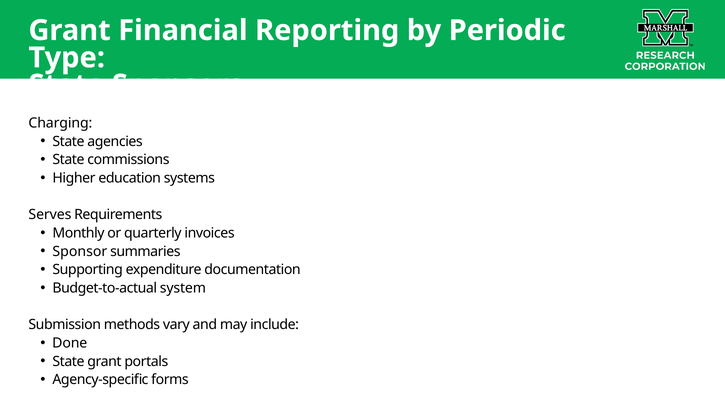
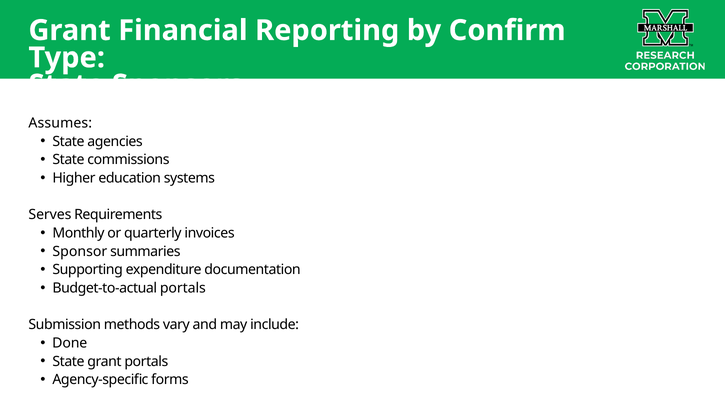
Periodic: Periodic -> Confirm (507, 30)
Charging: Charging -> Assumes (60, 123)
Budget-to-actual system: system -> portals (183, 288)
